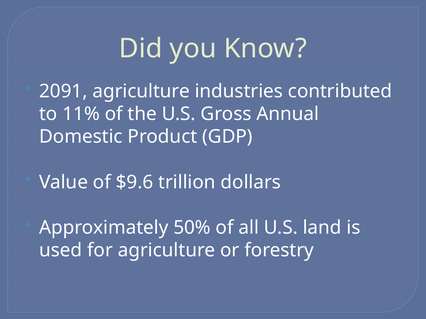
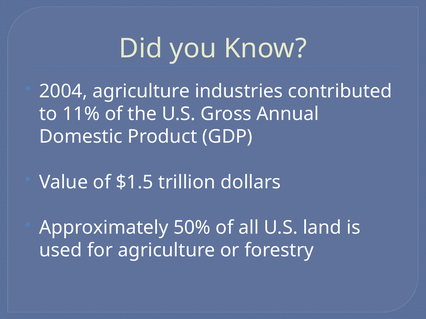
2091: 2091 -> 2004 (63, 92)
$9.6: $9.6 -> $1.5 (135, 182)
